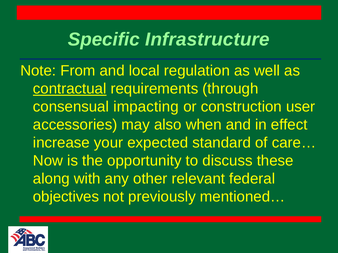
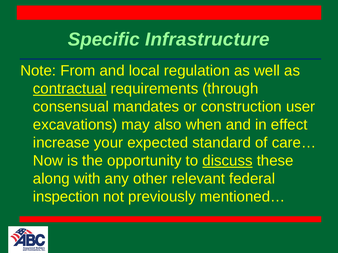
impacting: impacting -> mandates (146, 107)
accessories: accessories -> excavations (75, 125)
discuss underline: none -> present (228, 161)
objectives: objectives -> inspection (66, 197)
